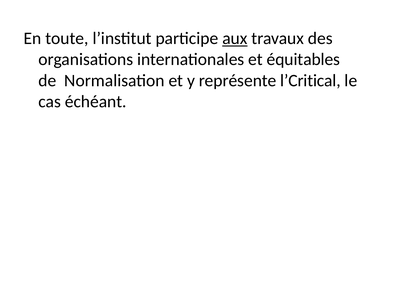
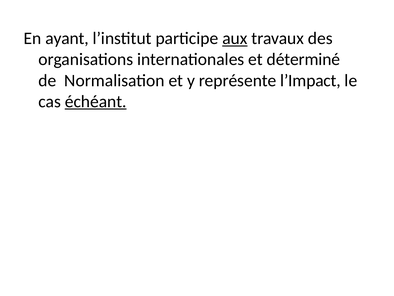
toute: toute -> ayant (67, 38)
équitables: équitables -> déterminé (303, 59)
l’Critical: l’Critical -> l’Impact (310, 80)
échéant underline: none -> present (96, 101)
